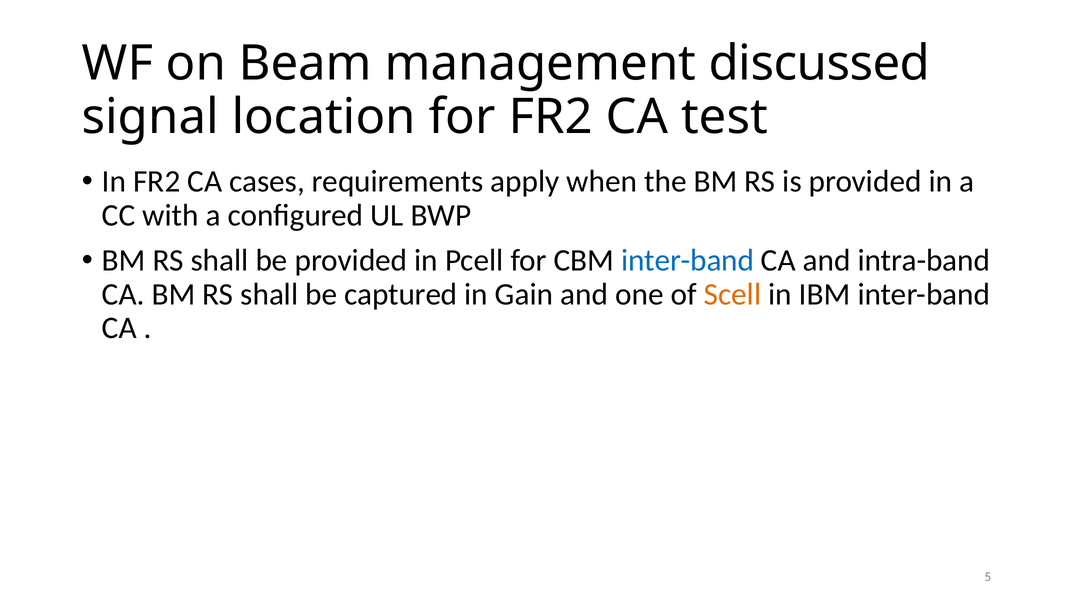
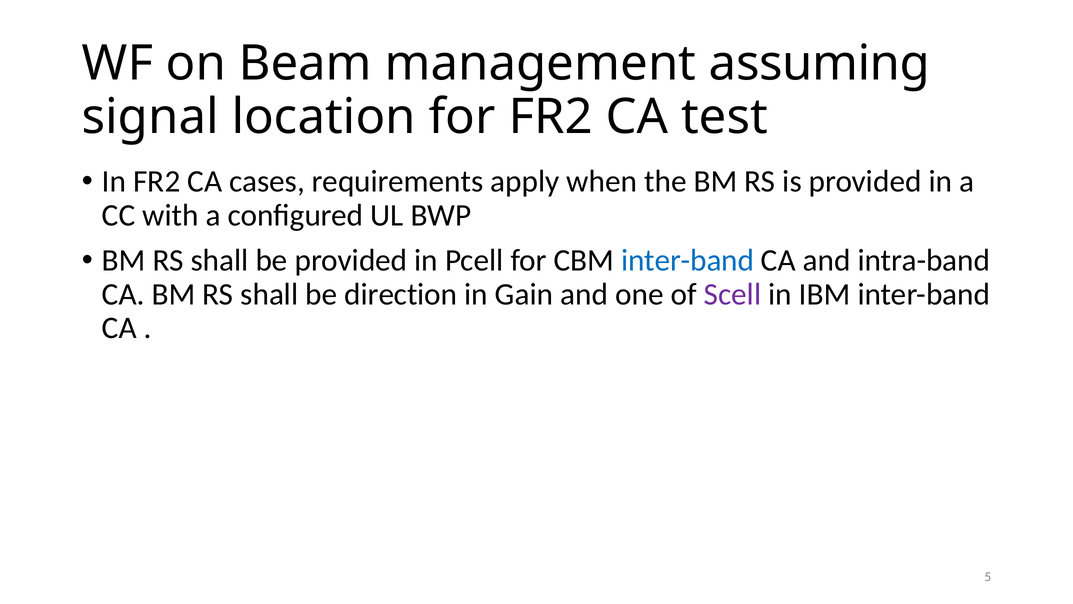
discussed: discussed -> assuming (819, 64)
captured: captured -> direction (401, 294)
Scell colour: orange -> purple (733, 294)
